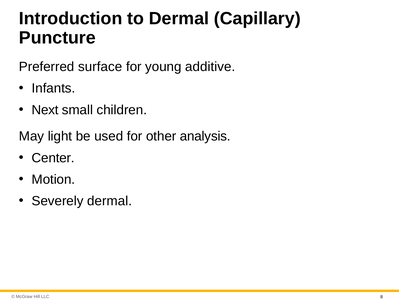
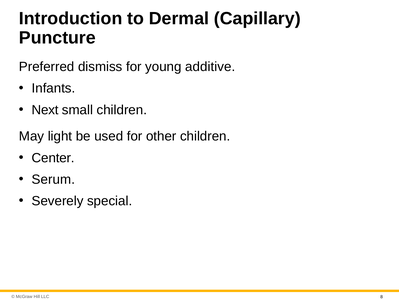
surface: surface -> dismiss (100, 67)
other analysis: analysis -> children (205, 136)
Motion: Motion -> Serum (53, 179)
Severely dermal: dermal -> special (110, 200)
